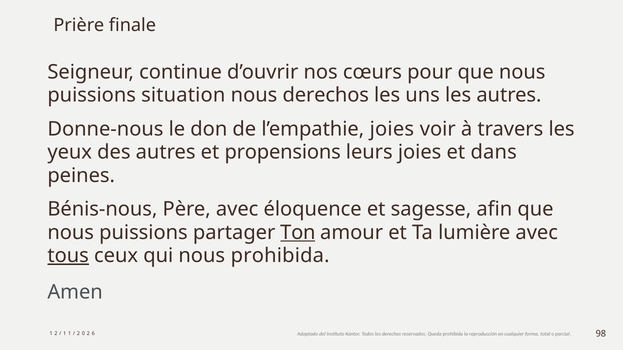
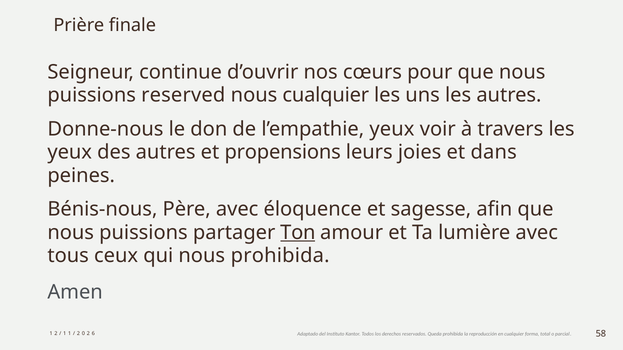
situation: situation -> reserved (183, 95)
nous derechos: derechos -> cualquier (326, 95)
l’empathie joies: joies -> yeux (392, 129)
tous underline: present -> none (68, 256)
98: 98 -> 58 (601, 334)
